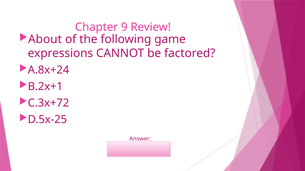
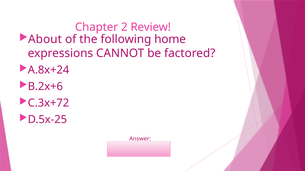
9: 9 -> 2 (124, 27)
game: game -> home (170, 39)
B.2x+1: B.2x+1 -> B.2x+6 (45, 87)
